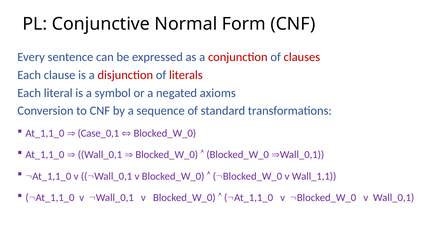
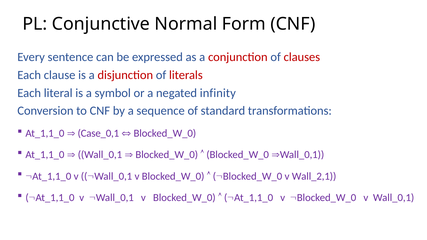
axioms: axioms -> infinity (218, 93)
Wall_1,1: Wall_1,1 -> Wall_2,1 (314, 176)
